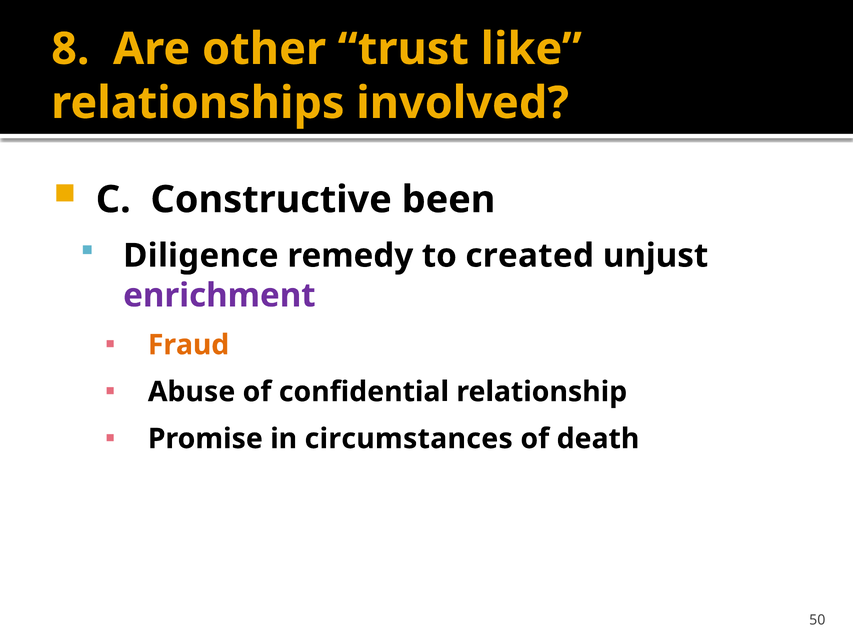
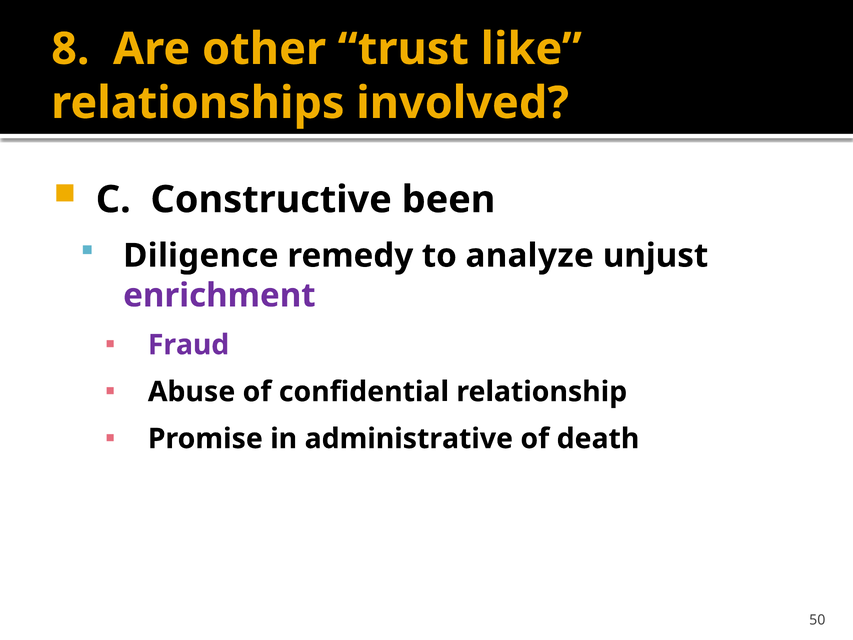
created: created -> analyze (530, 256)
Fraud colour: orange -> purple (189, 345)
circumstances: circumstances -> administrative (409, 439)
